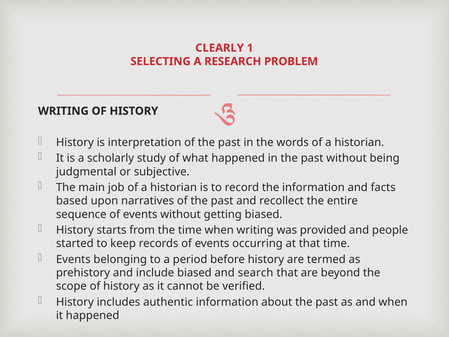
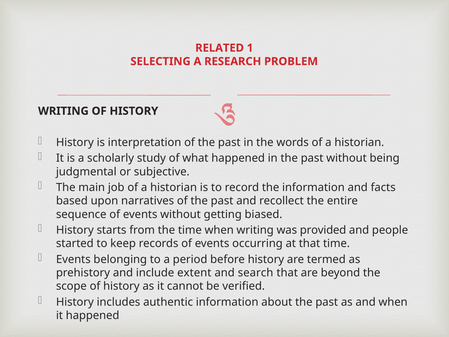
CLEARLY: CLEARLY -> RELATED (220, 48)
include biased: biased -> extent (194, 273)
